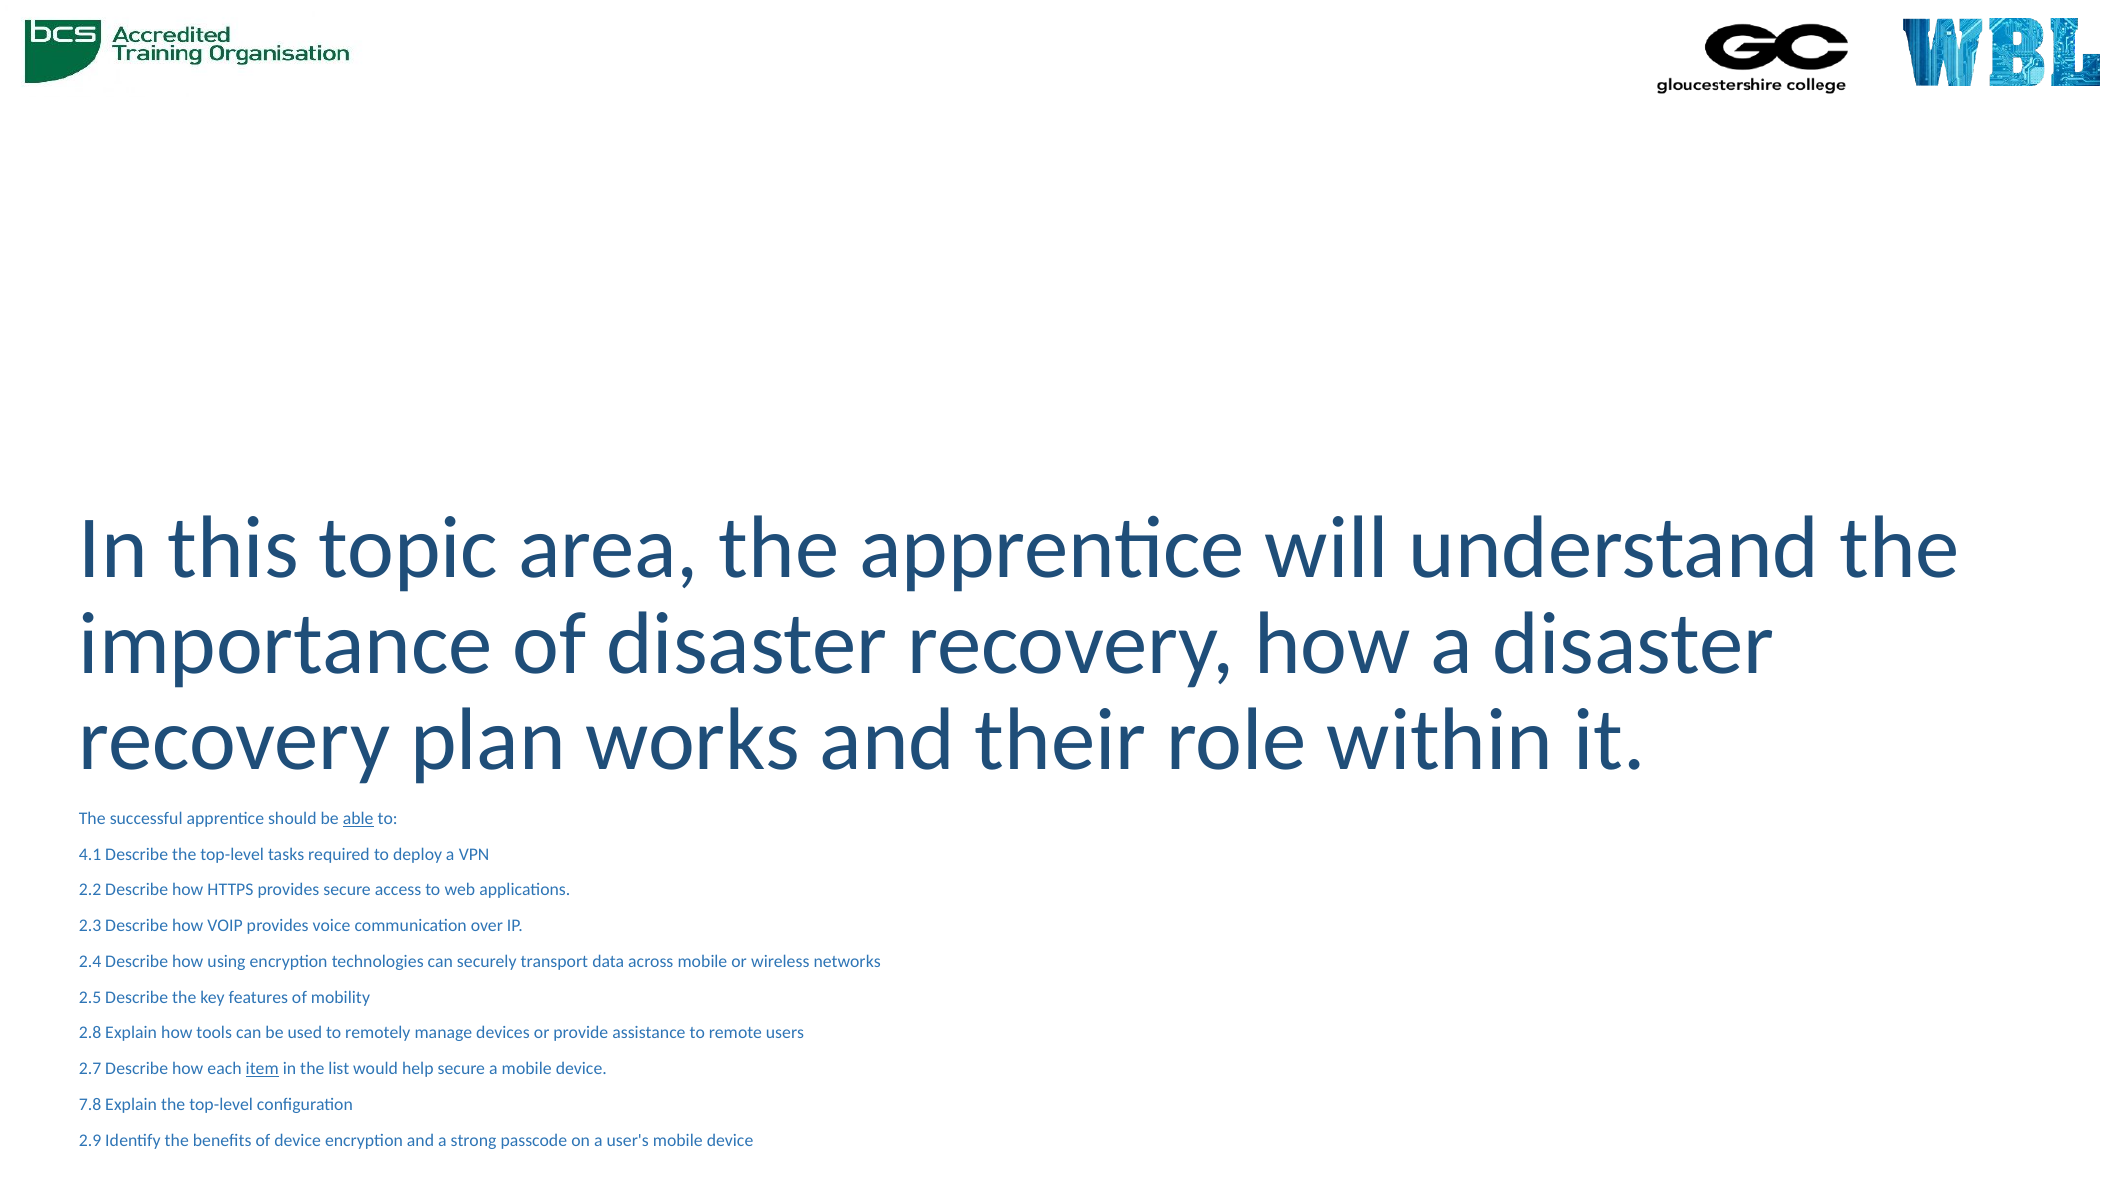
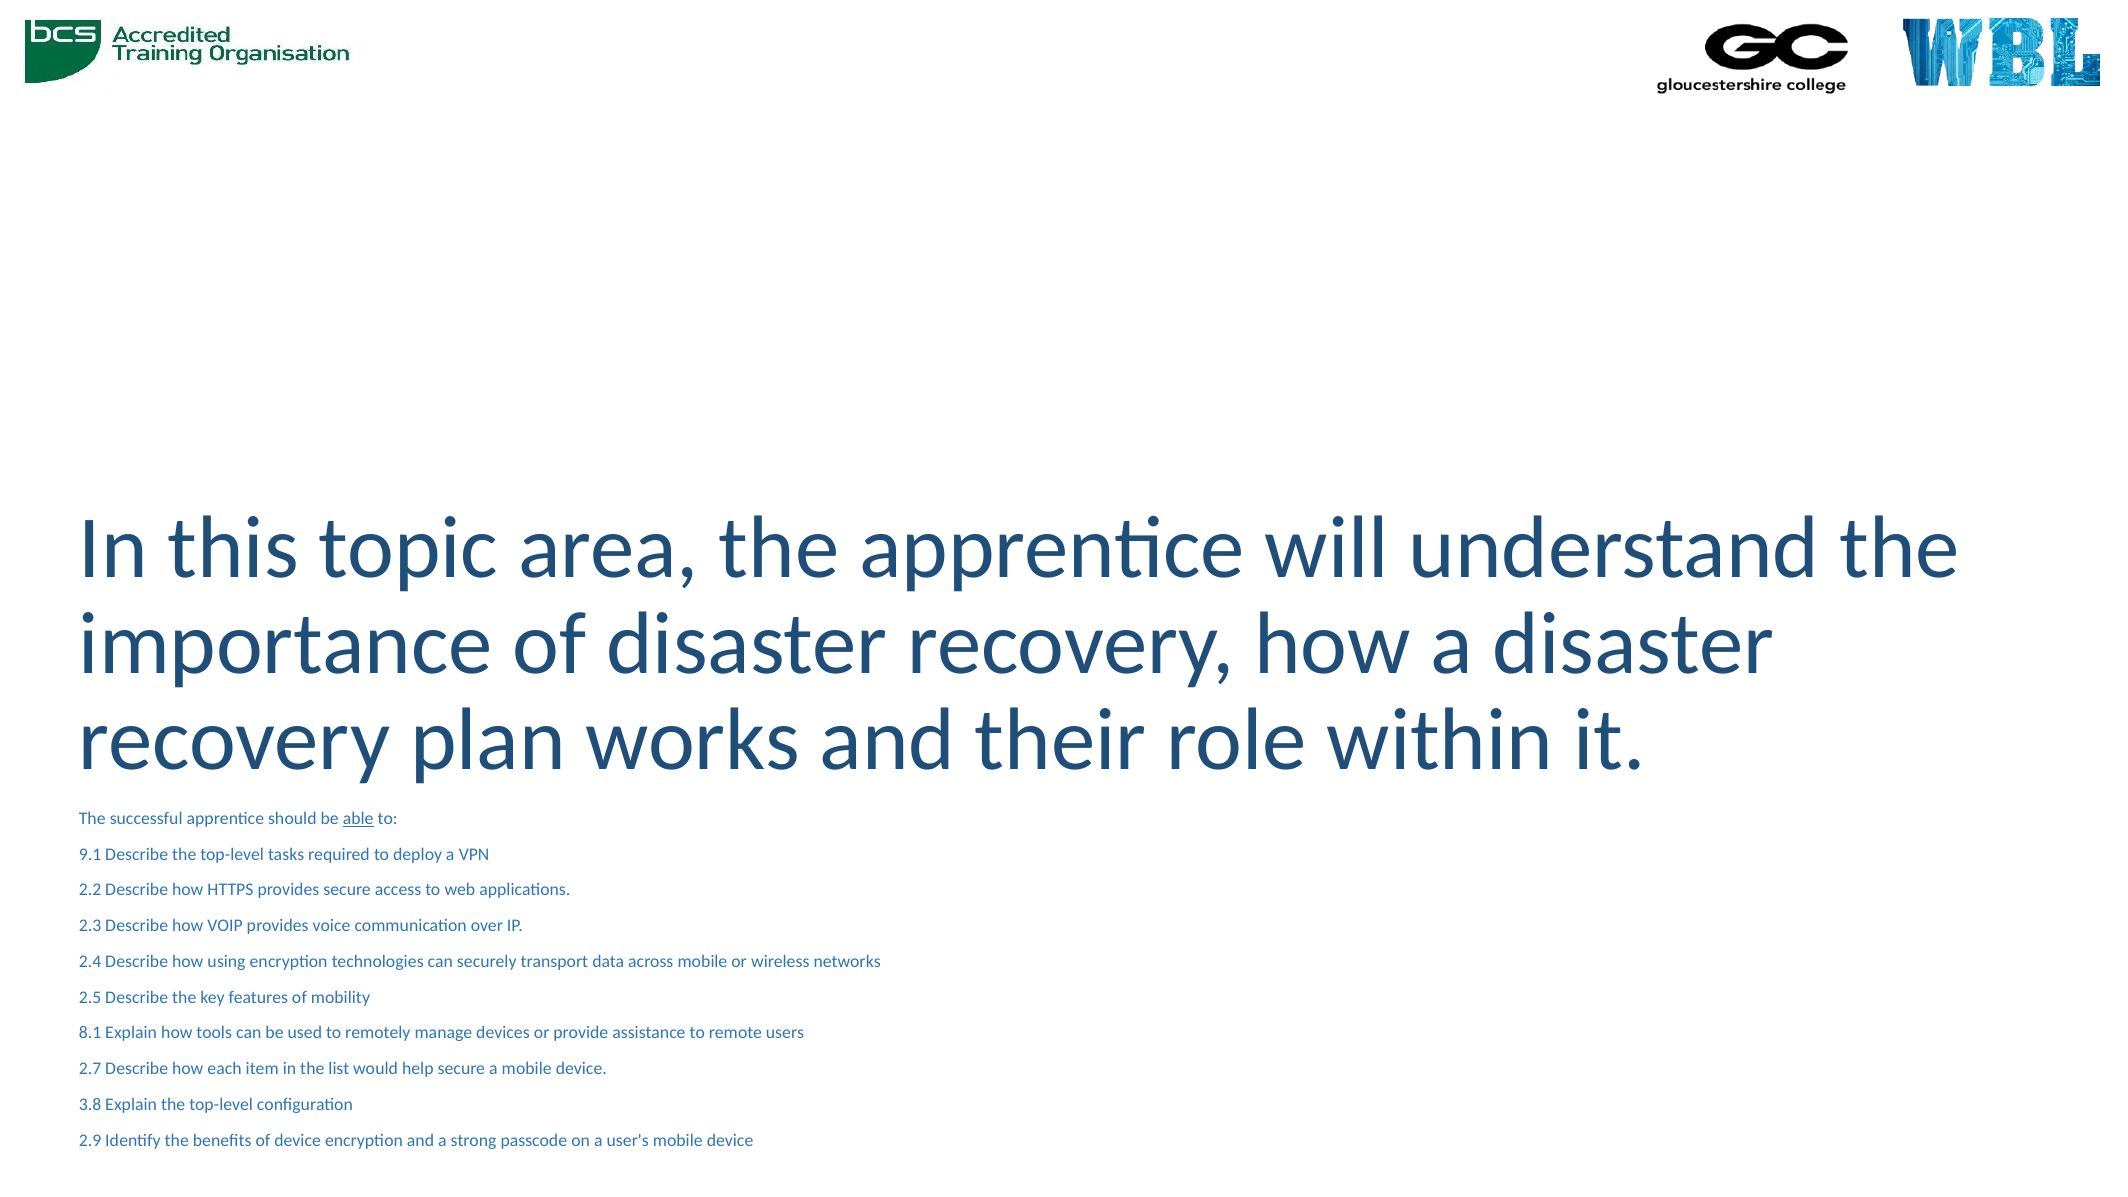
4.1: 4.1 -> 9.1 (90, 854)
2.8: 2.8 -> 8.1 (90, 1033)
item underline: present -> none (262, 1069)
7.8: 7.8 -> 3.8 (90, 1104)
